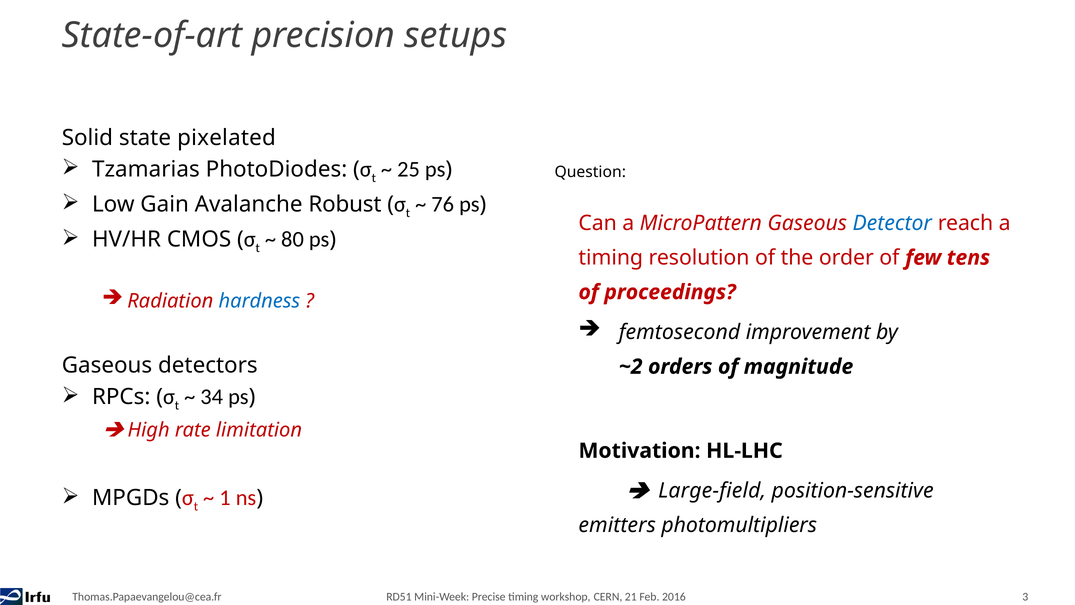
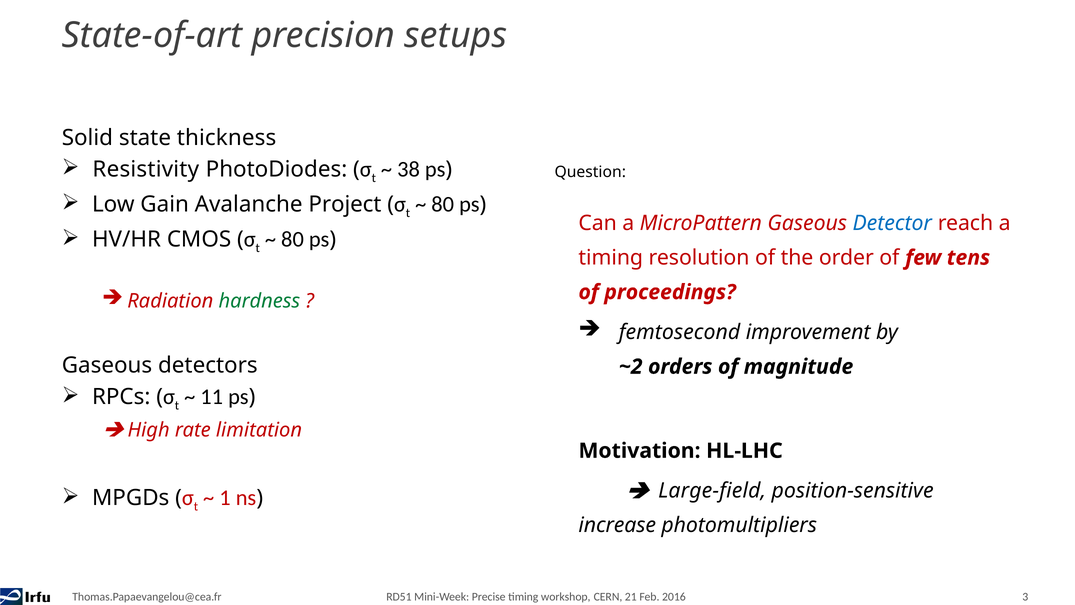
pixelated: pixelated -> thickness (227, 138)
Tzamarias: Tzamarias -> Resistivity (146, 169)
25: 25 -> 38 (409, 169)
Robust: Robust -> Project (345, 204)
76: 76 -> 80 (443, 204)
hardness colour: blue -> green (259, 301)
34: 34 -> 11 (212, 397)
emitters: emitters -> increase (617, 525)
